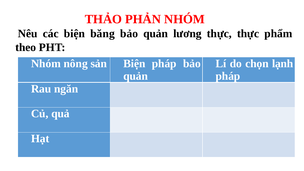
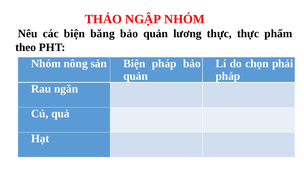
PHẢN: PHẢN -> NGẬP (143, 19)
lạnh: lạnh -> phải (283, 64)
